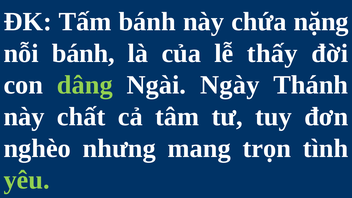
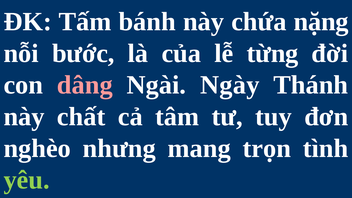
nỗi bánh: bánh -> bước (83, 53)
thấy: thấy -> từng (273, 53)
dâng colour: light green -> pink (85, 85)
